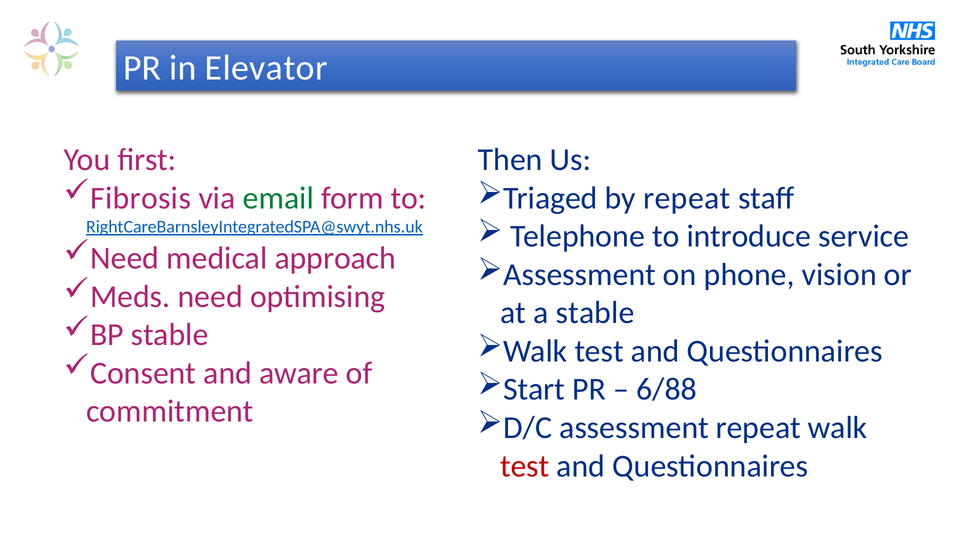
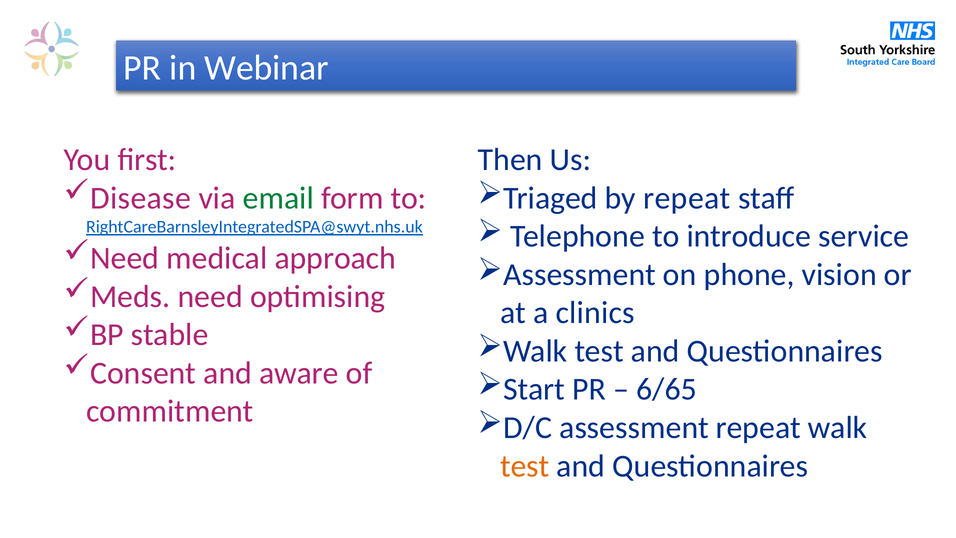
Elevator: Elevator -> Webinar (266, 68)
Fibrosis: Fibrosis -> Disease (141, 198)
a stable: stable -> clinics (595, 313)
6/88: 6/88 -> 6/65 (667, 389)
test colour: red -> orange (525, 466)
